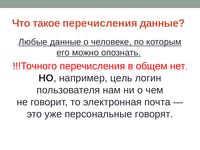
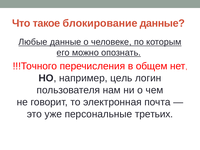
такое перечисления: перечисления -> блокирование (100, 23)
говорят: говорят -> третьих (154, 114)
